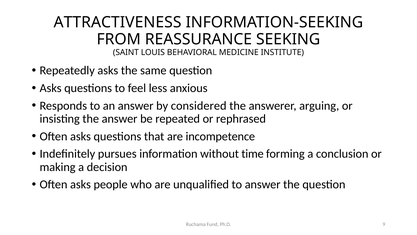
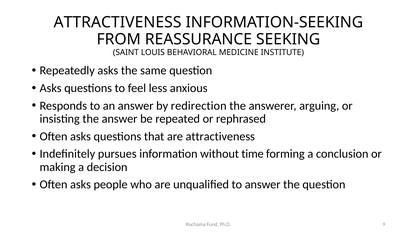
considered: considered -> redirection (199, 105)
are incompetence: incompetence -> attractiveness (220, 136)
